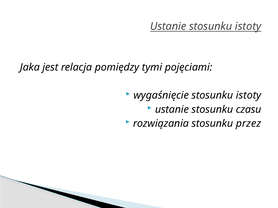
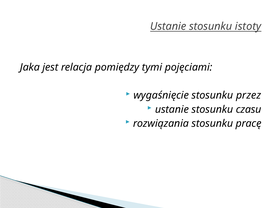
wygaśnięcie stosunku istoty: istoty -> przez (249, 96)
przez: przez -> pracę (249, 124)
